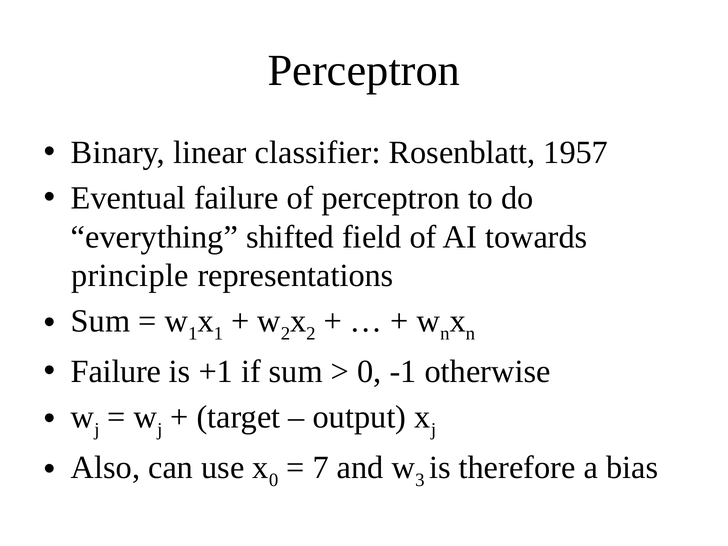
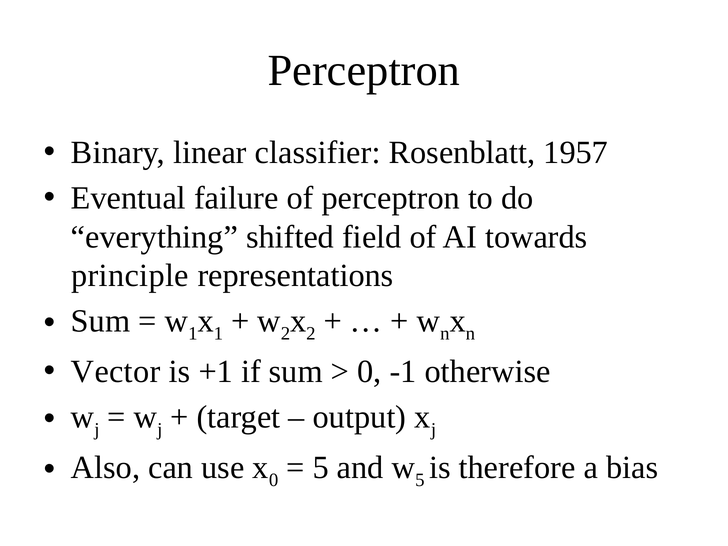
Failure: Failure -> Vector (116, 372)
7: 7 -> 5 (321, 468)
3: 3 -> 5 (420, 480)
